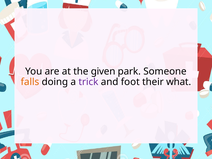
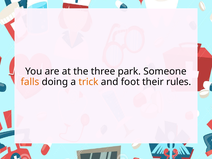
given: given -> three (103, 71)
trick colour: purple -> orange (89, 82)
what: what -> rules (179, 82)
